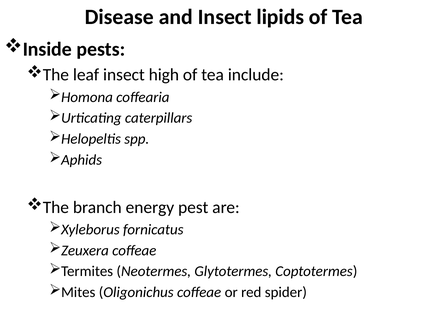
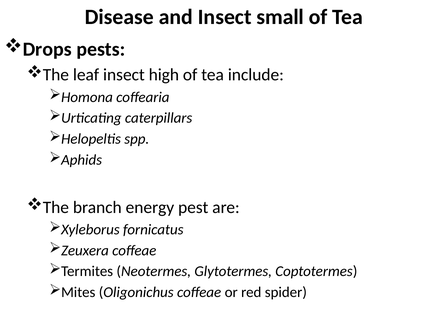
lipids: lipids -> small (280, 17)
Inside: Inside -> Drops (47, 49)
